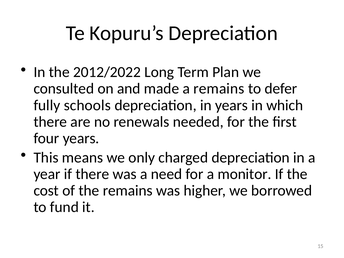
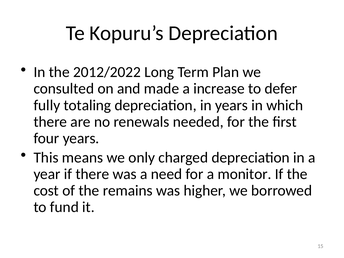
a remains: remains -> increase (219, 89)
schools: schools -> totaling (87, 105)
